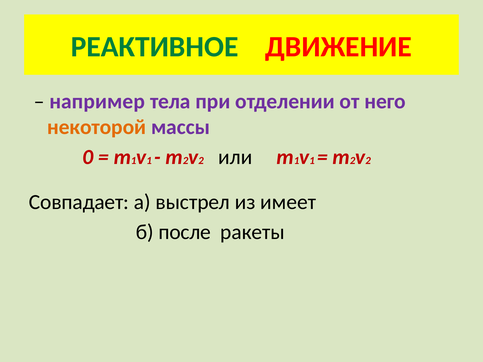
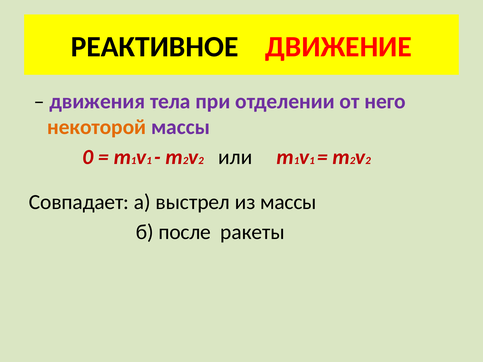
РЕАКТИВНОЕ colour: green -> black (155, 47)
например: например -> движения (97, 101)
из имеет: имеет -> массы (288, 202)
